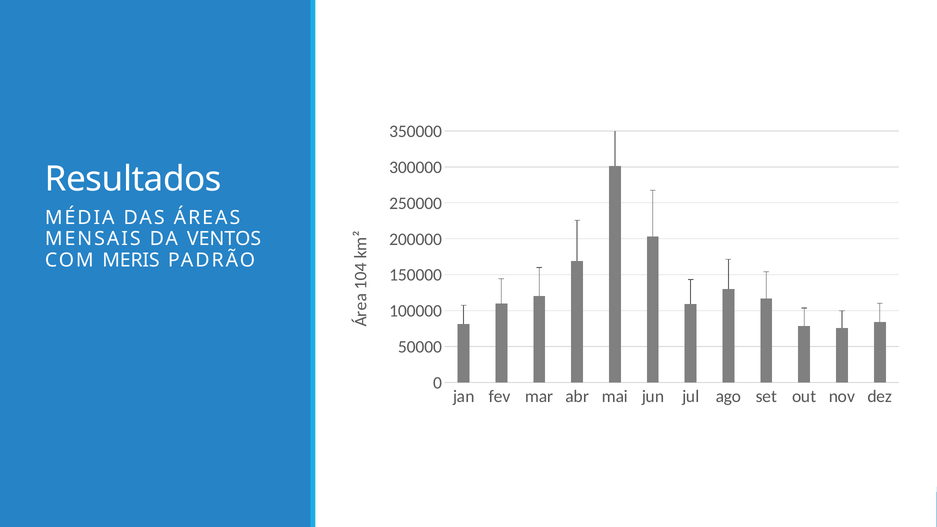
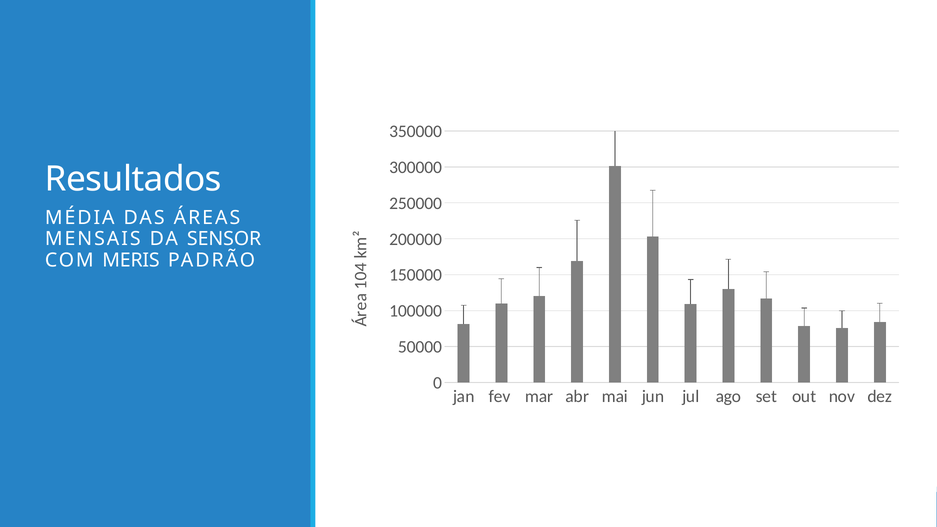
VENTOS: VENTOS -> SENSOR (224, 239)
